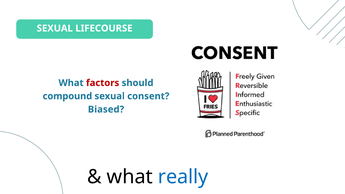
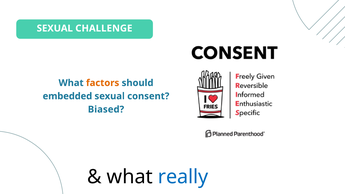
LIFECOURSE: LIFECOURSE -> CHALLENGE (104, 28)
factors colour: red -> orange (103, 83)
compound: compound -> embedded (67, 96)
